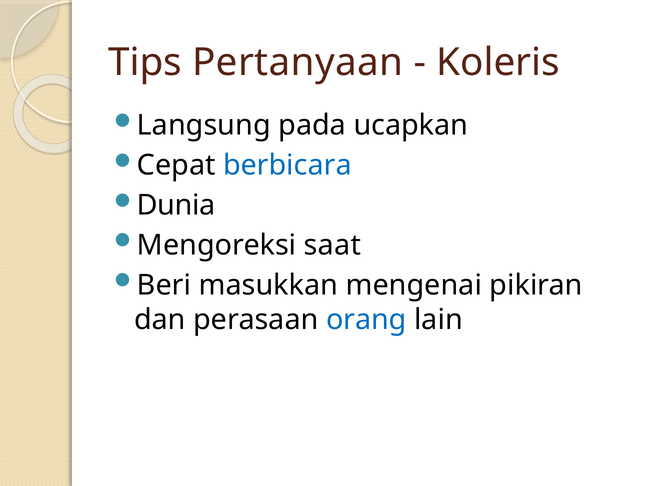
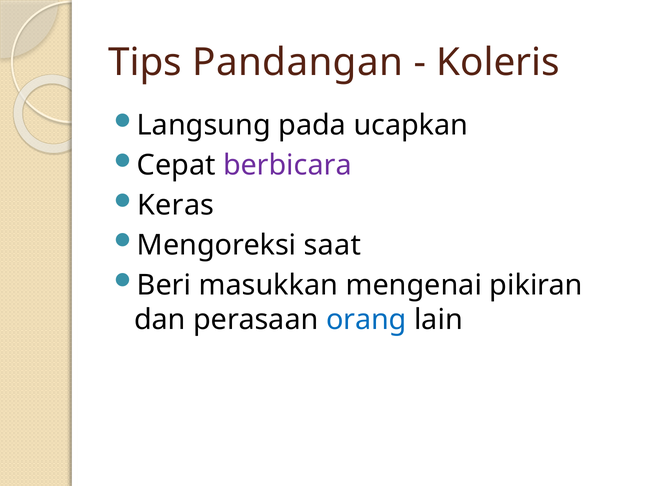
Pertanyaan: Pertanyaan -> Pandangan (298, 63)
berbicara colour: blue -> purple (287, 165)
Dunia: Dunia -> Keras (176, 205)
